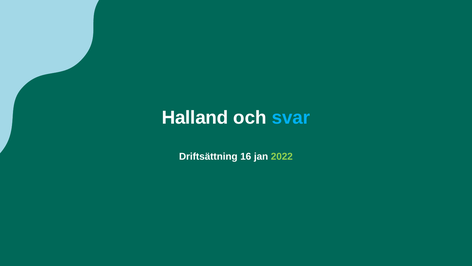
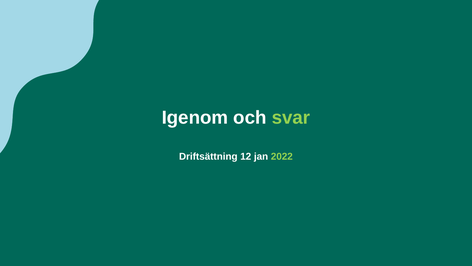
Halland: Halland -> Igenom (195, 117)
svar colour: light blue -> light green (291, 117)
16: 16 -> 12 (246, 156)
